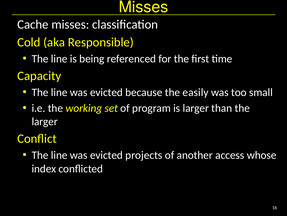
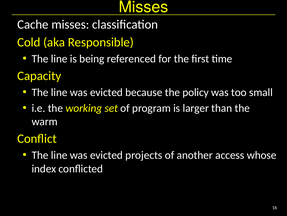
easily: easily -> policy (196, 92)
larger: larger -> warm (45, 121)
